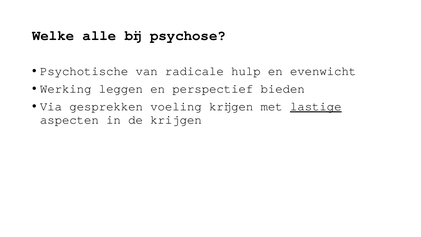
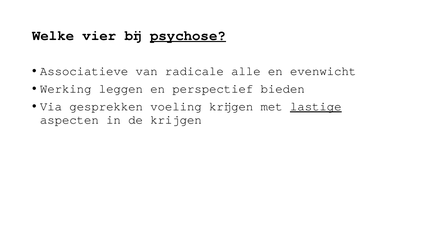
alle: alle -> vier (100, 35)
psychose underline: none -> present (188, 35)
Psychotische: Psychotische -> Associatieve (84, 71)
hulp: hulp -> alle (246, 71)
